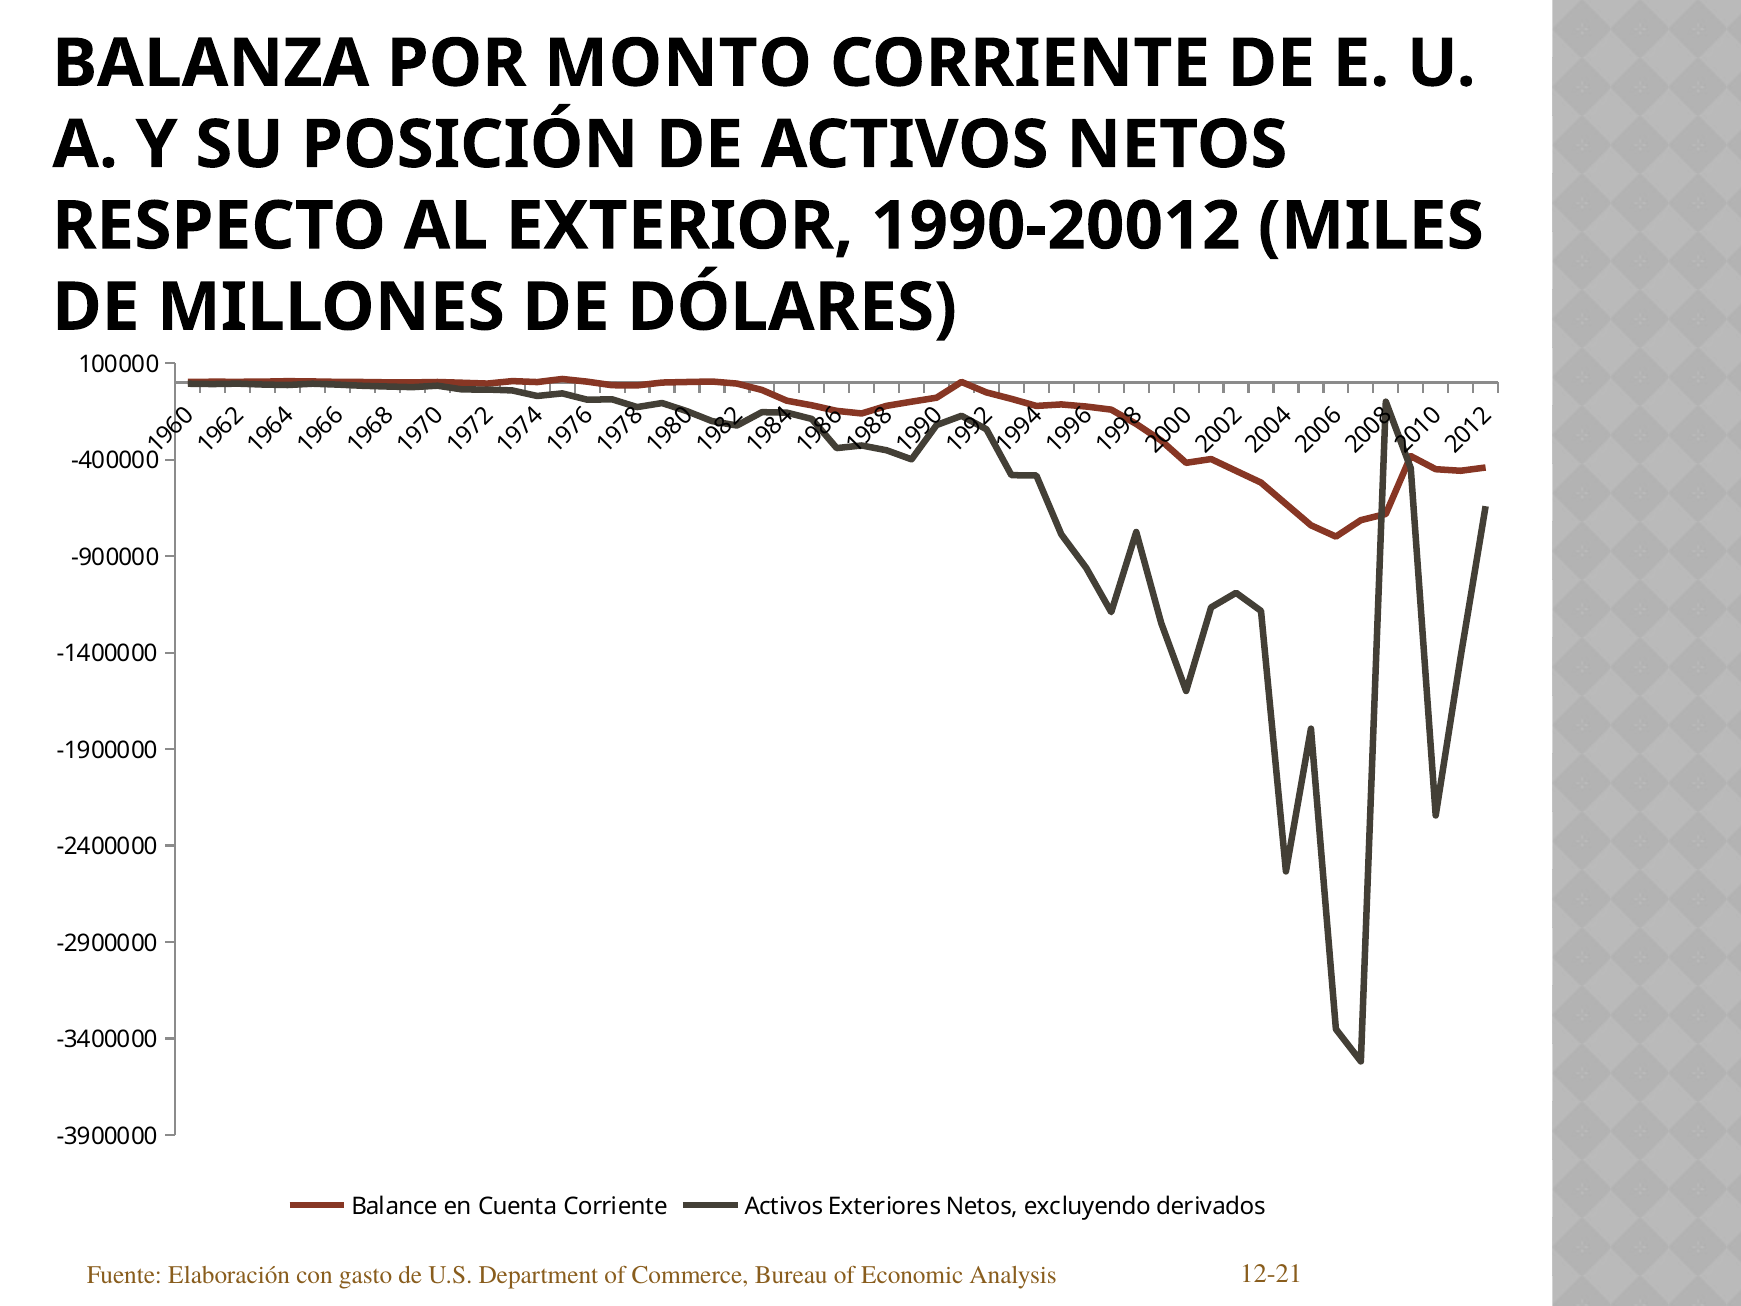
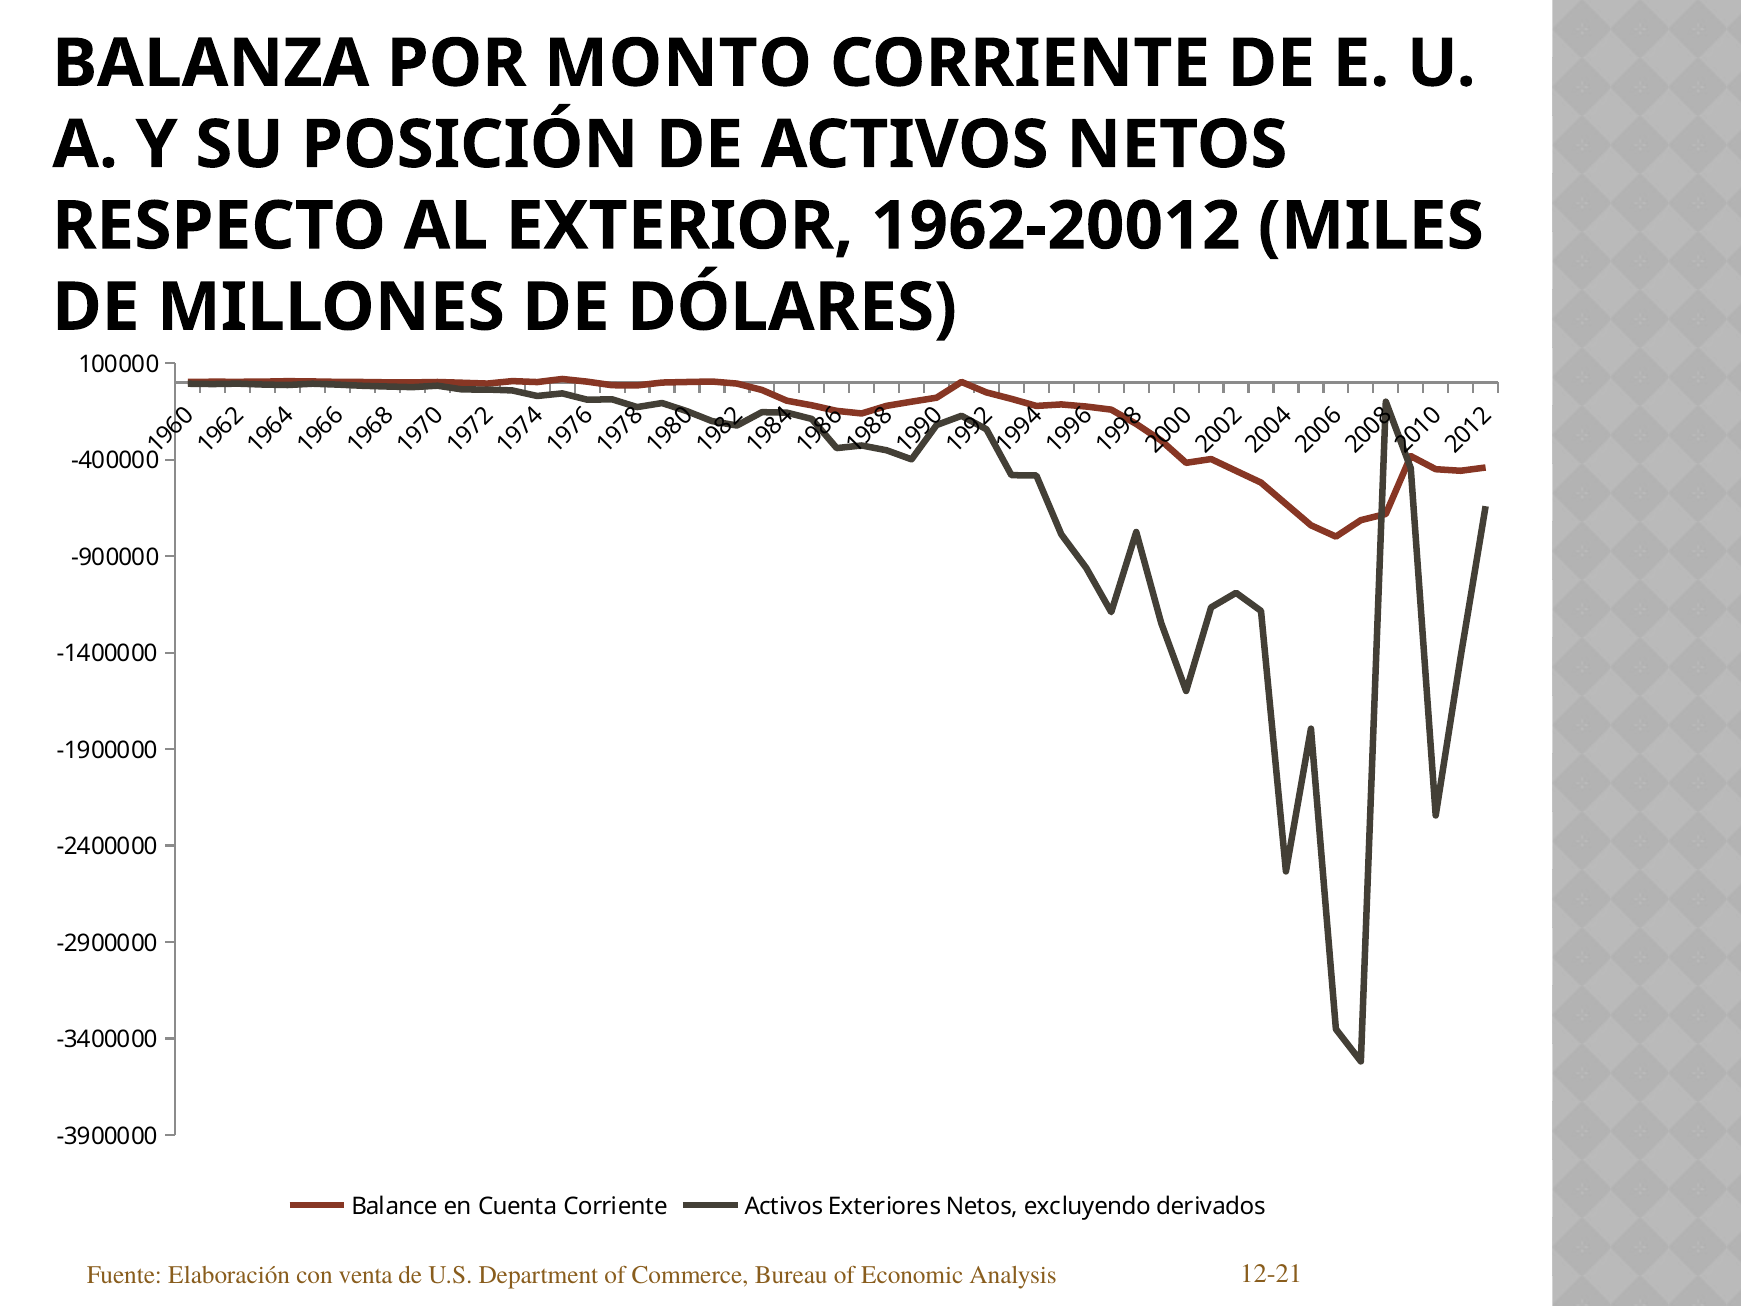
1990-20012: 1990-20012 -> 1962-20012 (1056, 226)
gasto: gasto -> venta (366, 1275)
